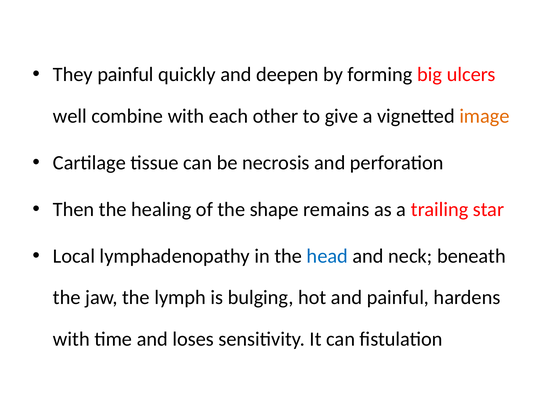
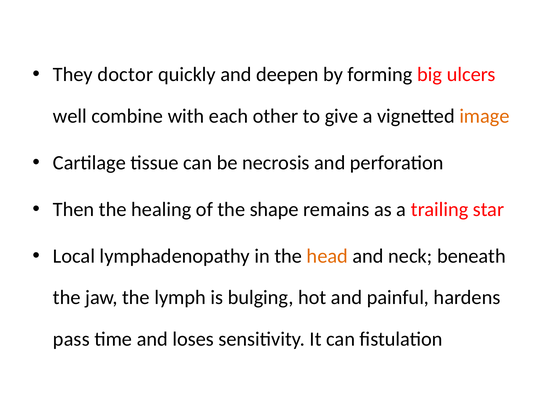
They painful: painful -> doctor (125, 75)
head colour: blue -> orange (327, 256)
with: with -> pass (71, 339)
